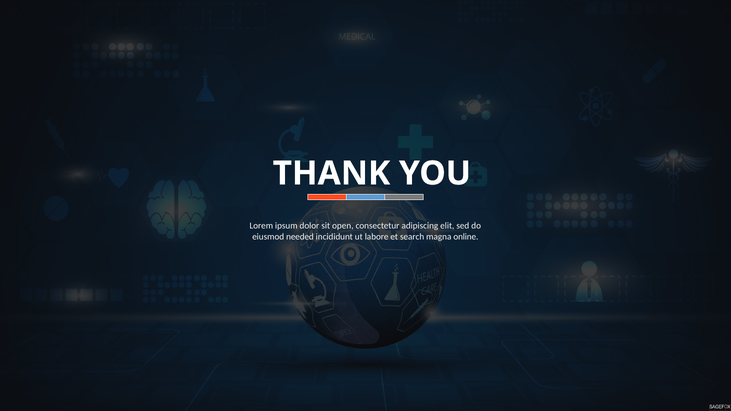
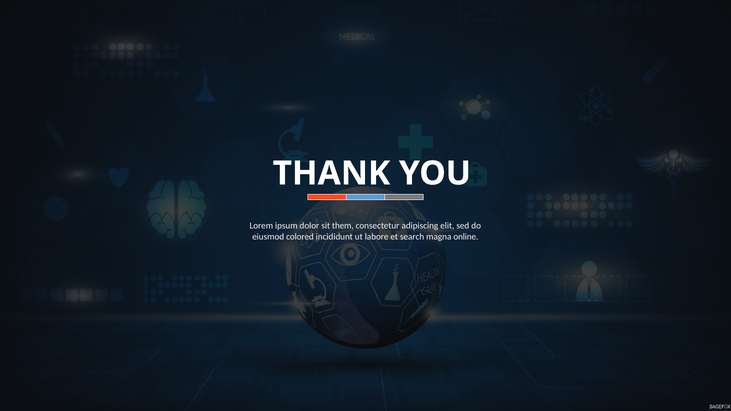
open: open -> them (343, 226)
needed: needed -> colored (300, 237)
